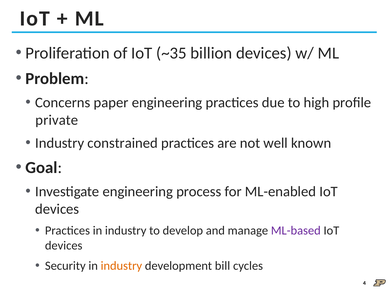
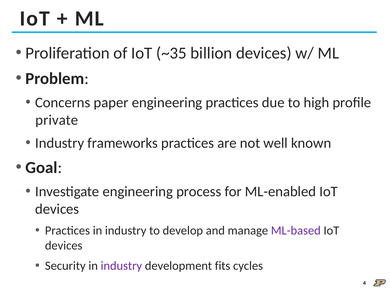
constrained: constrained -> frameworks (123, 143)
industry colour: orange -> purple (121, 266)
bill: bill -> fits (223, 266)
